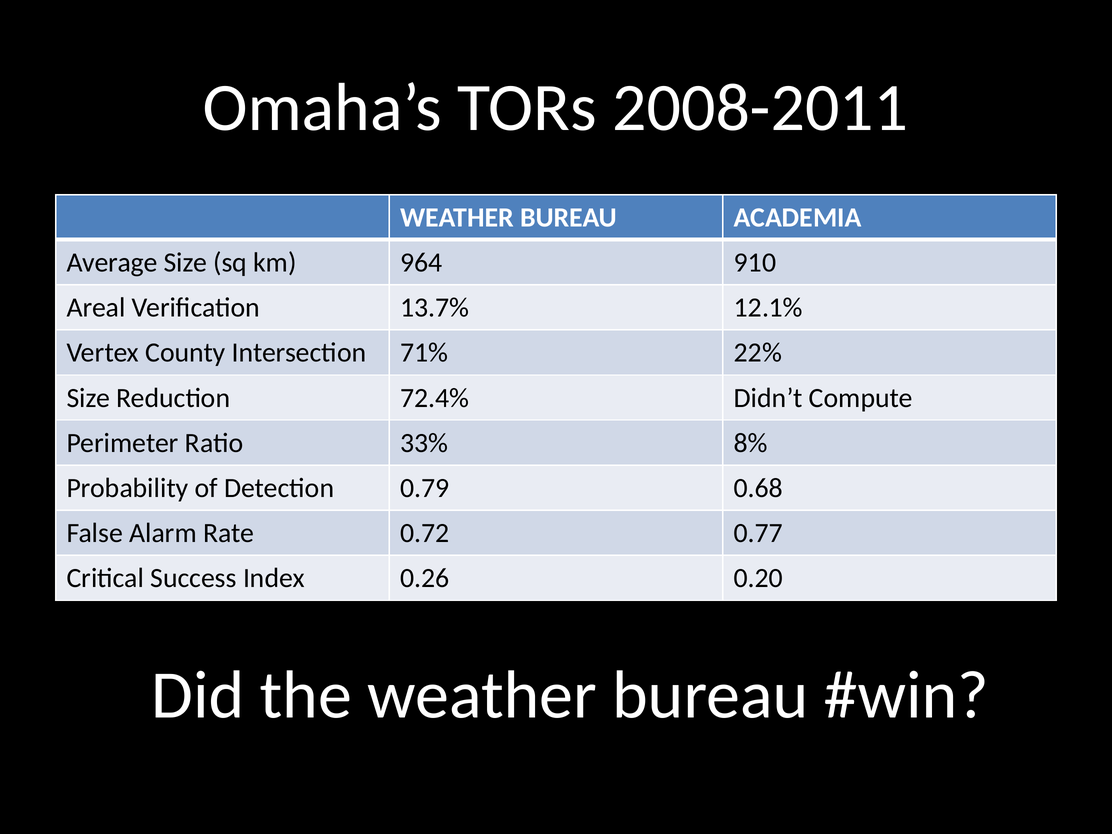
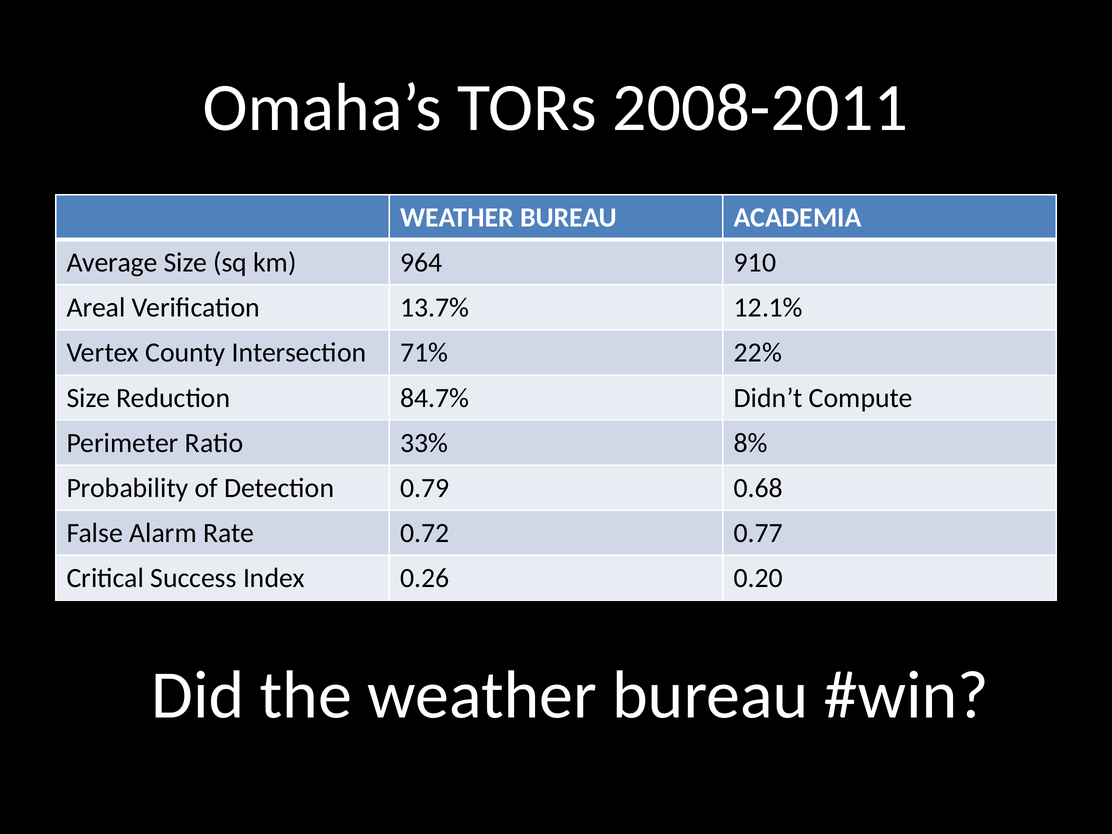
72.4%: 72.4% -> 84.7% (435, 398)
